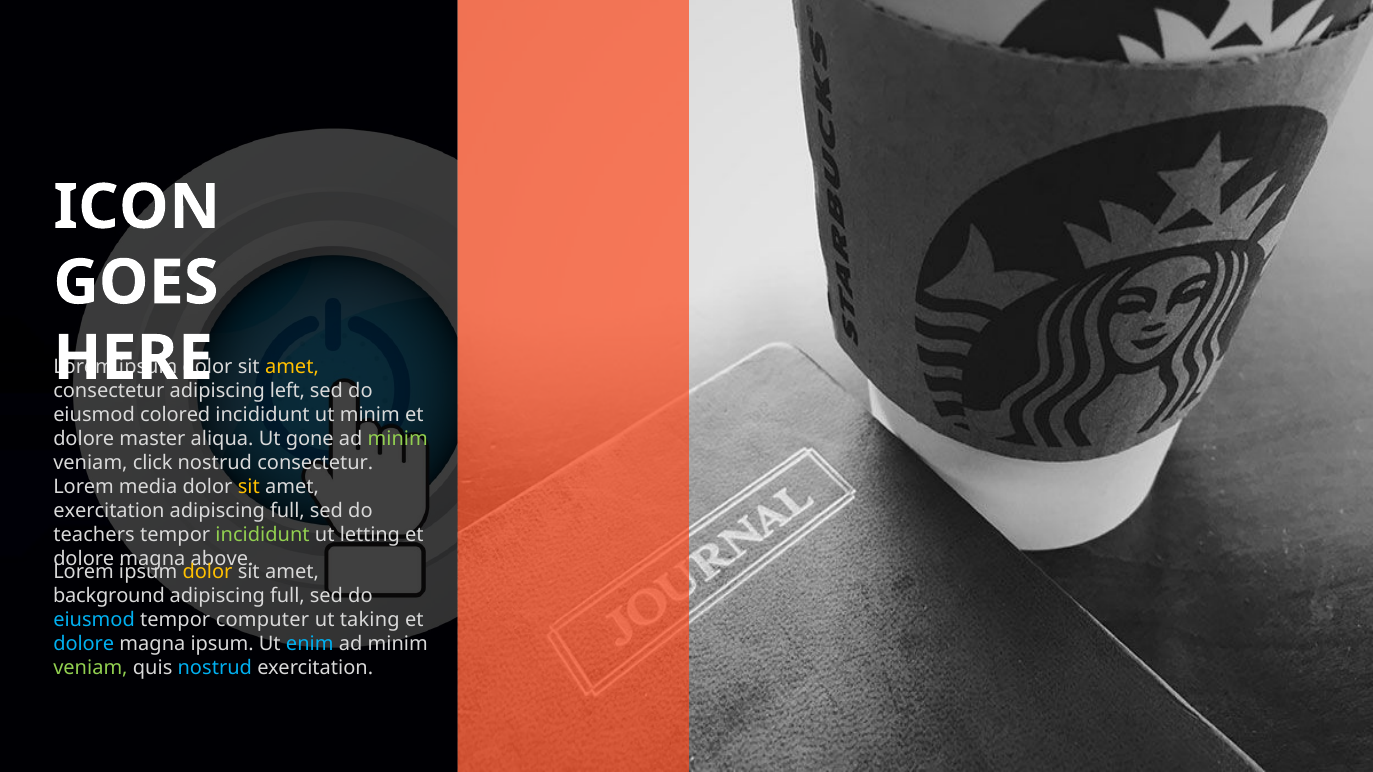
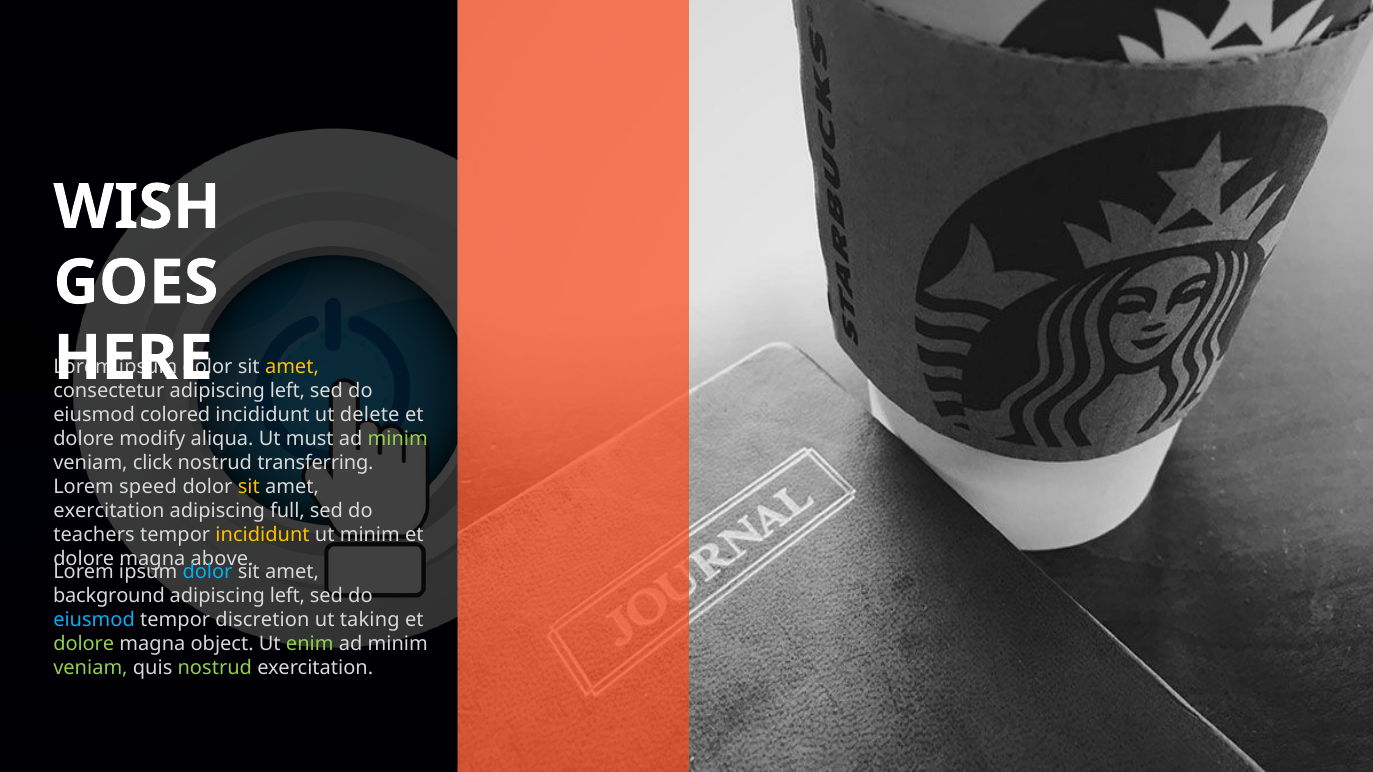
ICON: ICON -> WISH (137, 207)
ut minim: minim -> delete (370, 415)
master: master -> modify (152, 439)
gone: gone -> must (310, 439)
nostrud consectetur: consectetur -> transferring (315, 463)
media: media -> speed (148, 487)
incididunt colour: light green -> yellow (263, 536)
ut letting: letting -> minim (370, 536)
dolor colour: yellow -> light blue (208, 572)
full: full -> left (287, 596)
computer: computer -> discretion (263, 620)
dolore colour: light blue -> light green (84, 644)
magna ipsum: ipsum -> object (222, 644)
enim colour: light blue -> light green (310, 644)
nostrud colour: light blue -> light green (215, 668)
